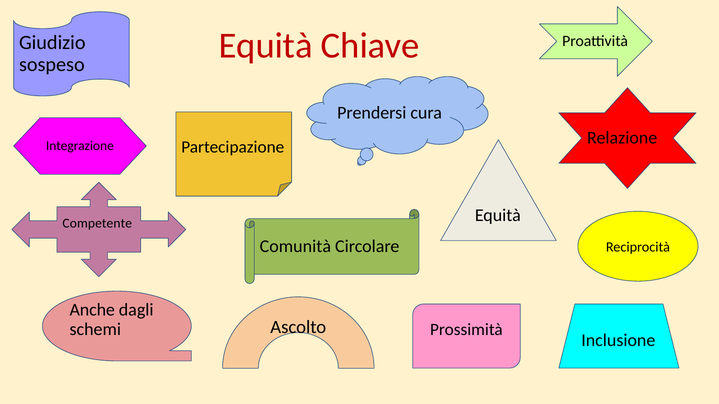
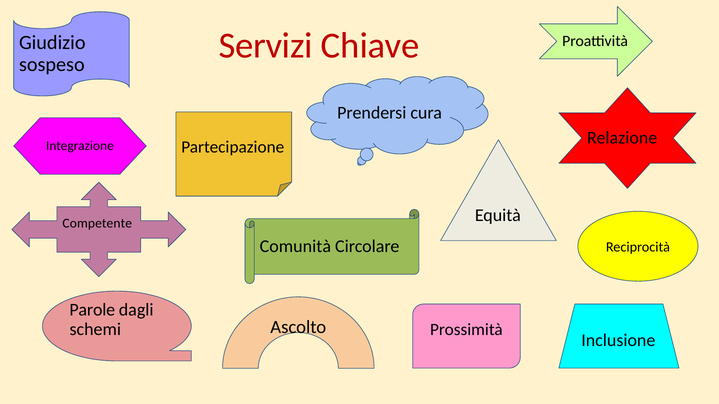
Equità: Equità -> Servizi (266, 46)
Anche: Anche -> Parole (92, 310)
